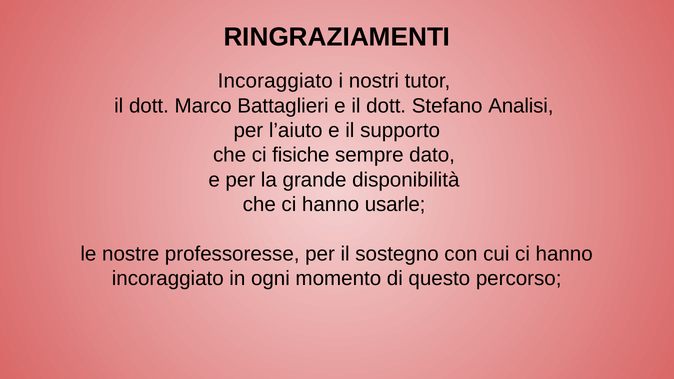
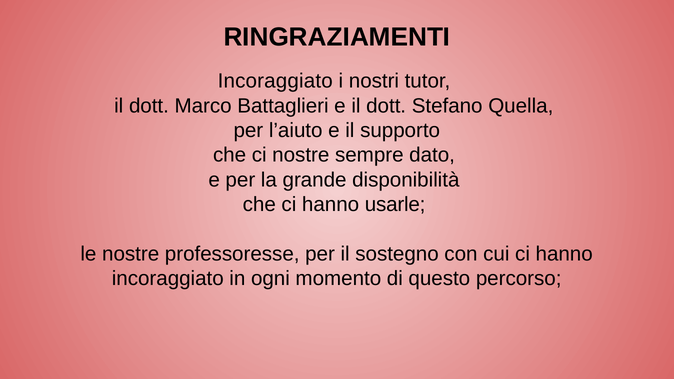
Analisi: Analisi -> Quella (521, 106)
ci fisiche: fisiche -> nostre (301, 155)
